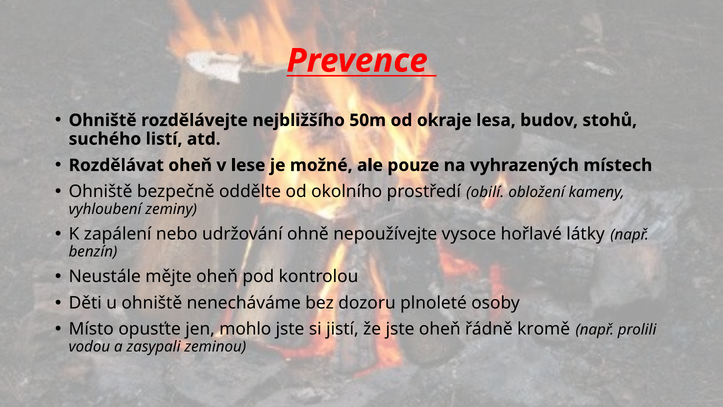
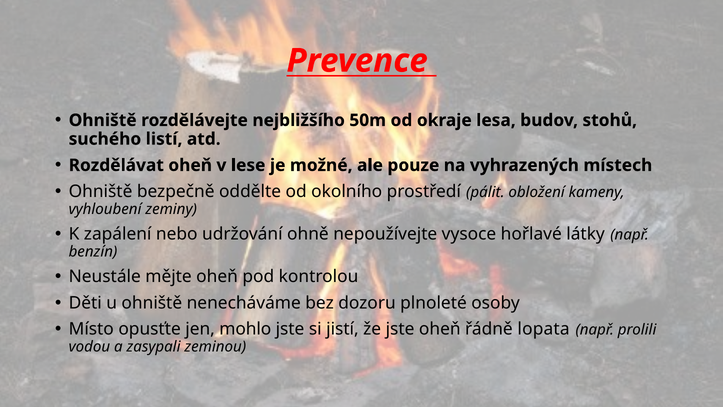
obilí: obilí -> pálit (485, 192)
kromě: kromě -> lopata (544, 329)
